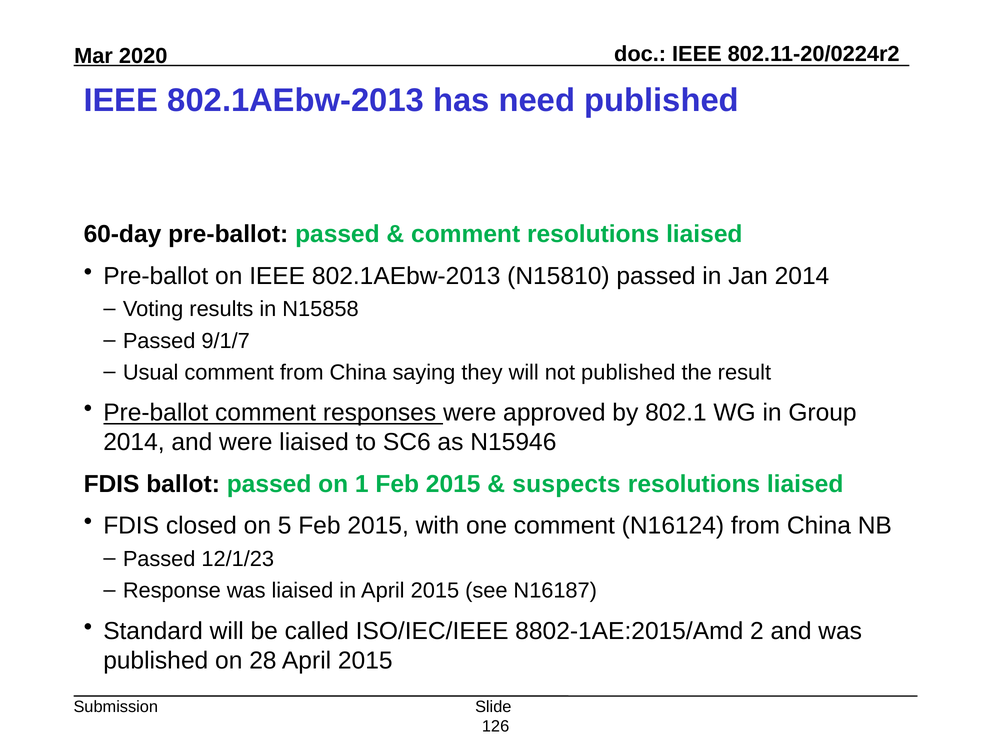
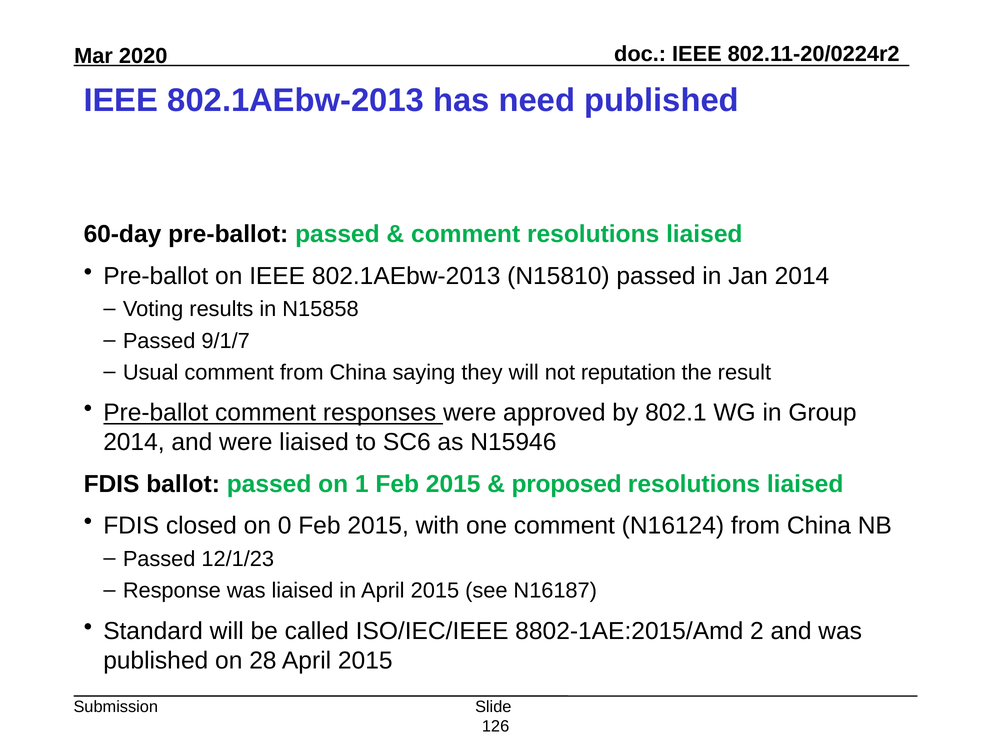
not published: published -> reputation (628, 373)
suspects: suspects -> proposed (567, 484)
5: 5 -> 0 (285, 526)
